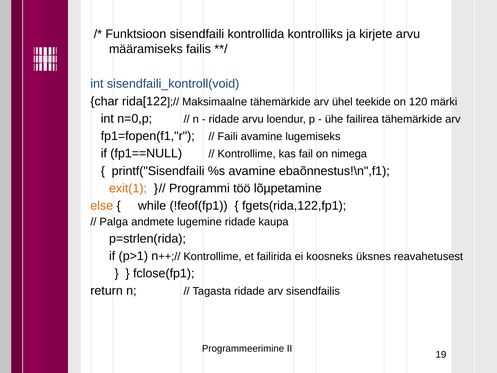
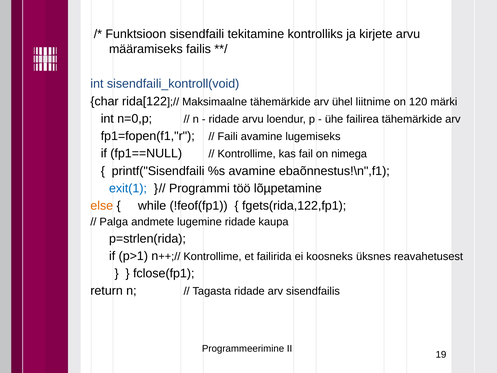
kontrollida: kontrollida -> tekitamine (256, 34)
teekide: teekide -> liitnime (373, 102)
exit(1 colour: orange -> blue (128, 188)
